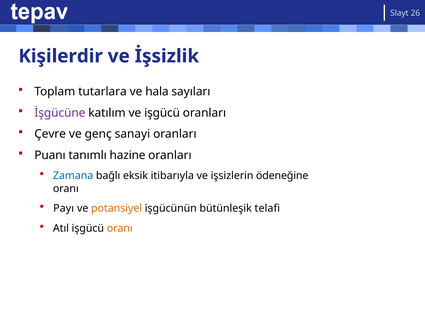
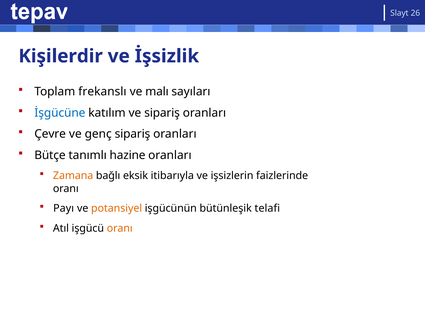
tutarlara: tutarlara -> frekanslı (102, 91)
hala: hala -> malı (157, 91)
İşgücüne colour: purple -> blue (60, 113)
ve işgücü: işgücü -> sipariş (162, 113)
genç sanayi: sanayi -> sipariş (133, 134)
Puanı: Puanı -> Bütçe (50, 155)
Zamana colour: blue -> orange (73, 176)
ödeneğine: ödeneğine -> faizlerinde (282, 176)
